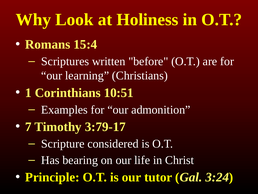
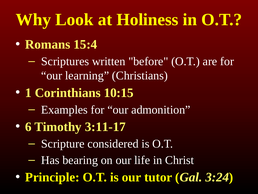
10:51: 10:51 -> 10:15 (119, 93)
7: 7 -> 6 (28, 126)
3:79-17: 3:79-17 -> 3:11-17 (105, 126)
